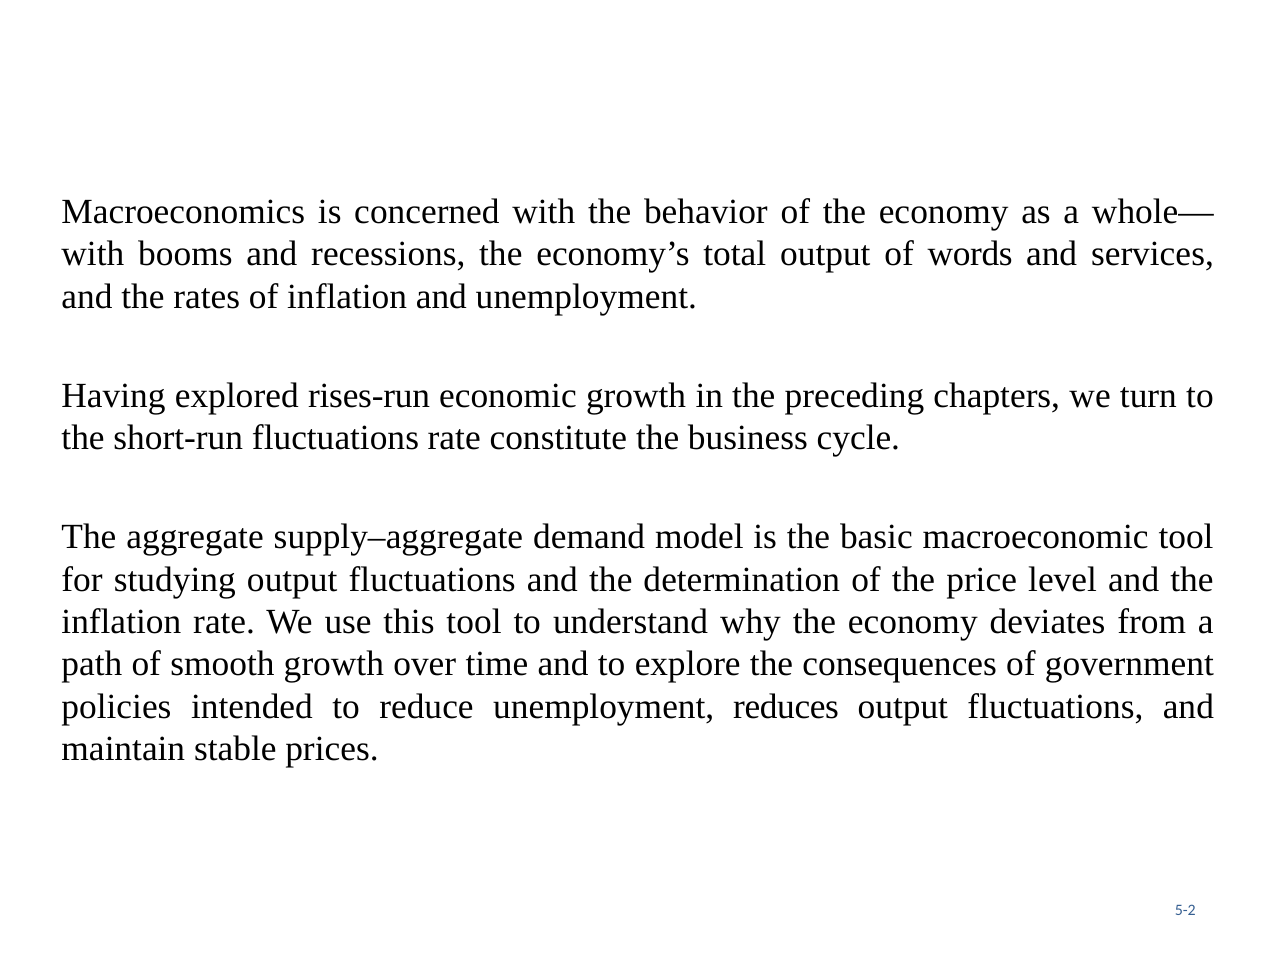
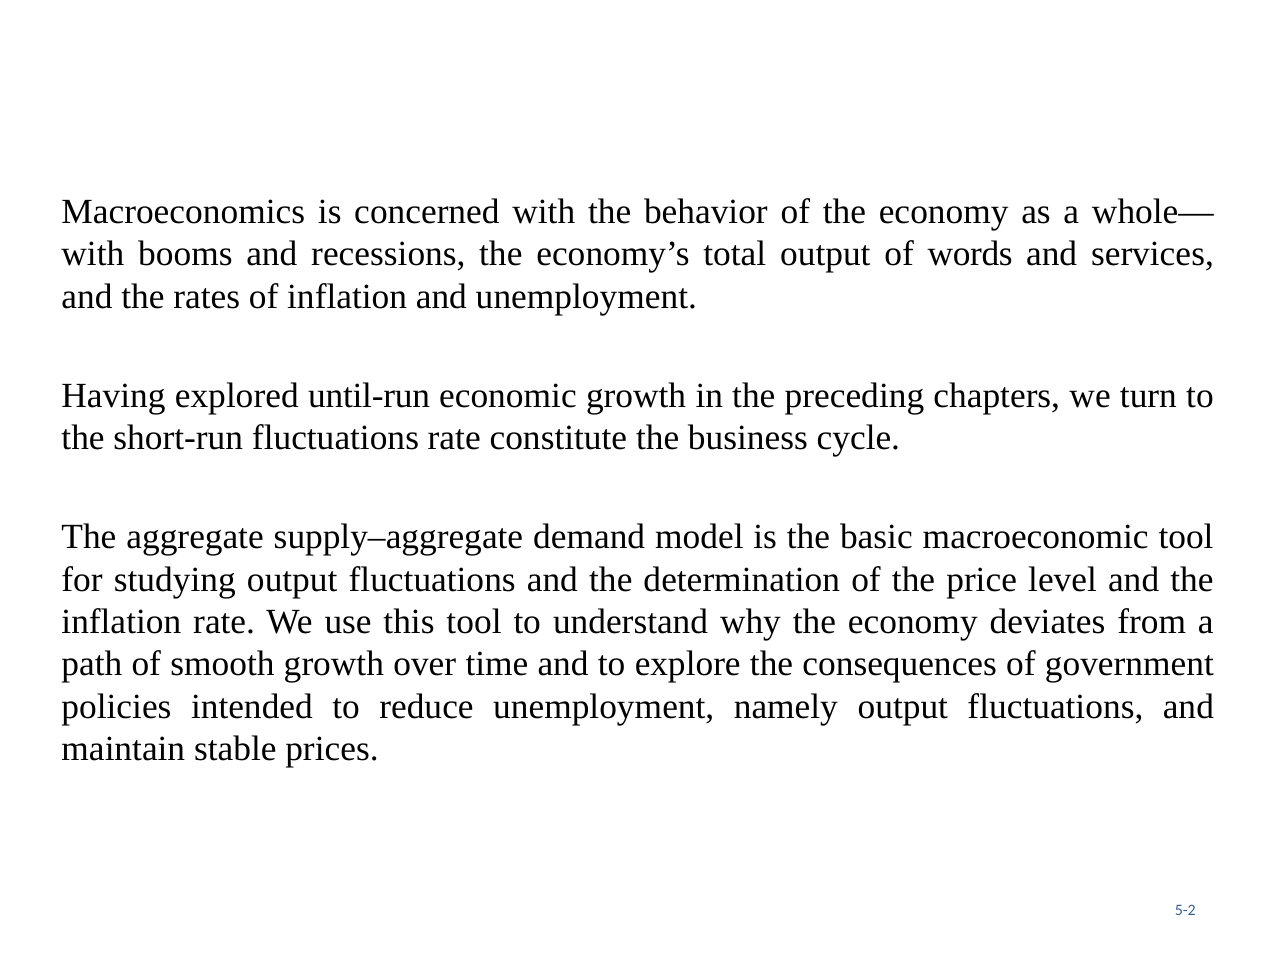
rises-run: rises-run -> until-run (369, 396)
reduces: reduces -> namely (786, 707)
